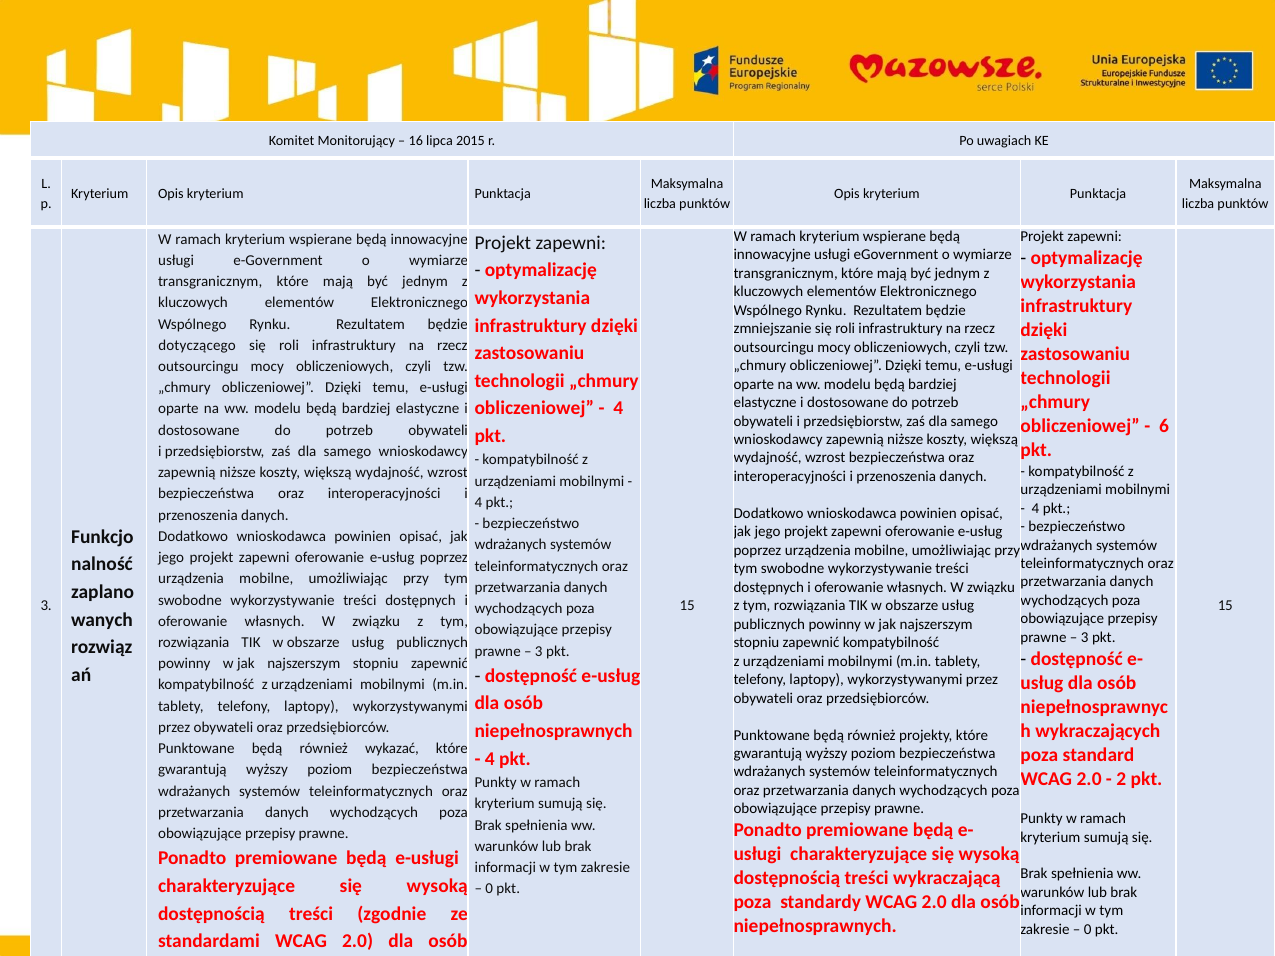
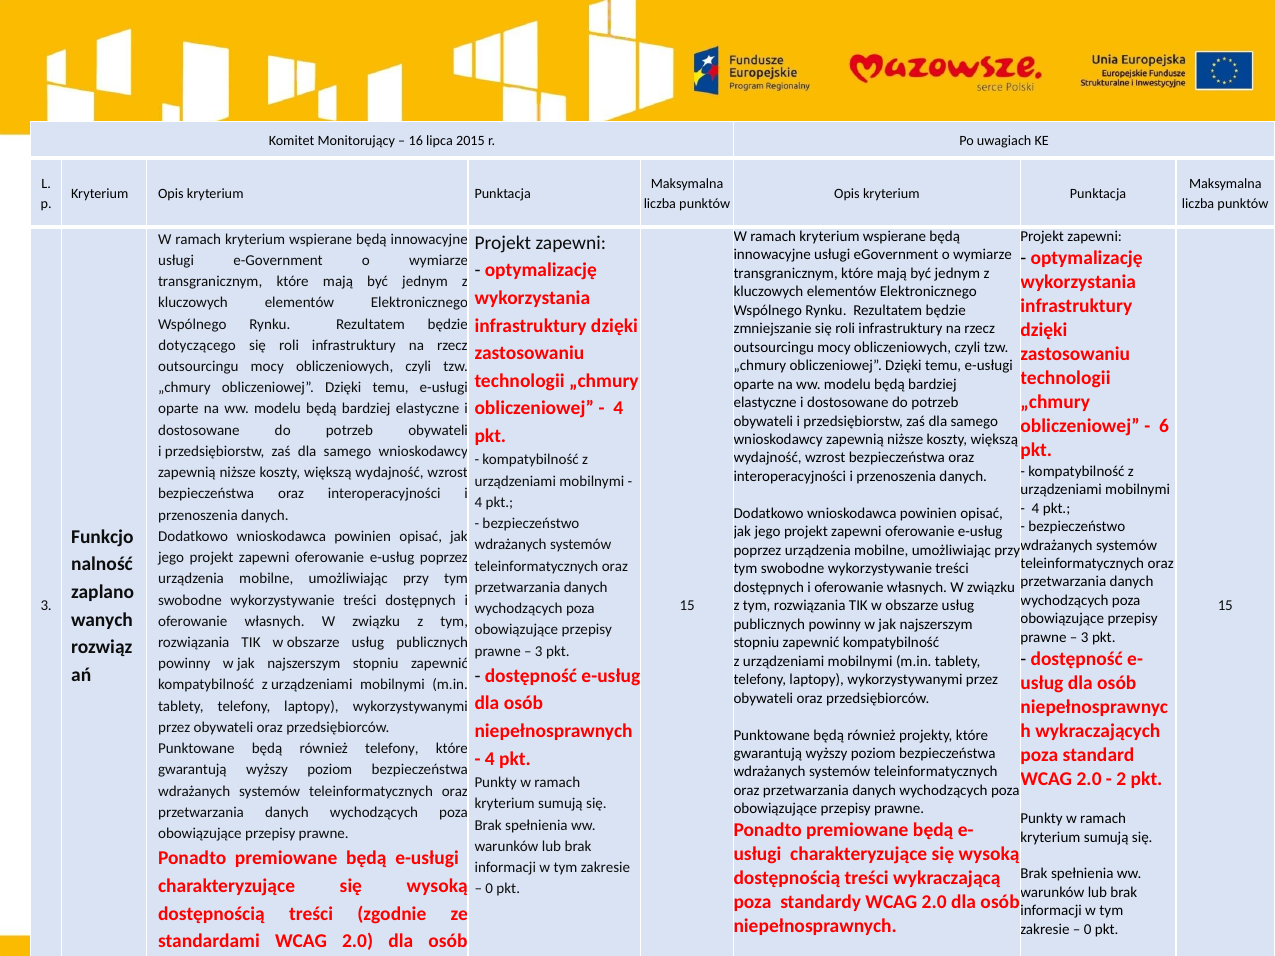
również wykazać: wykazać -> telefony (392, 749)
